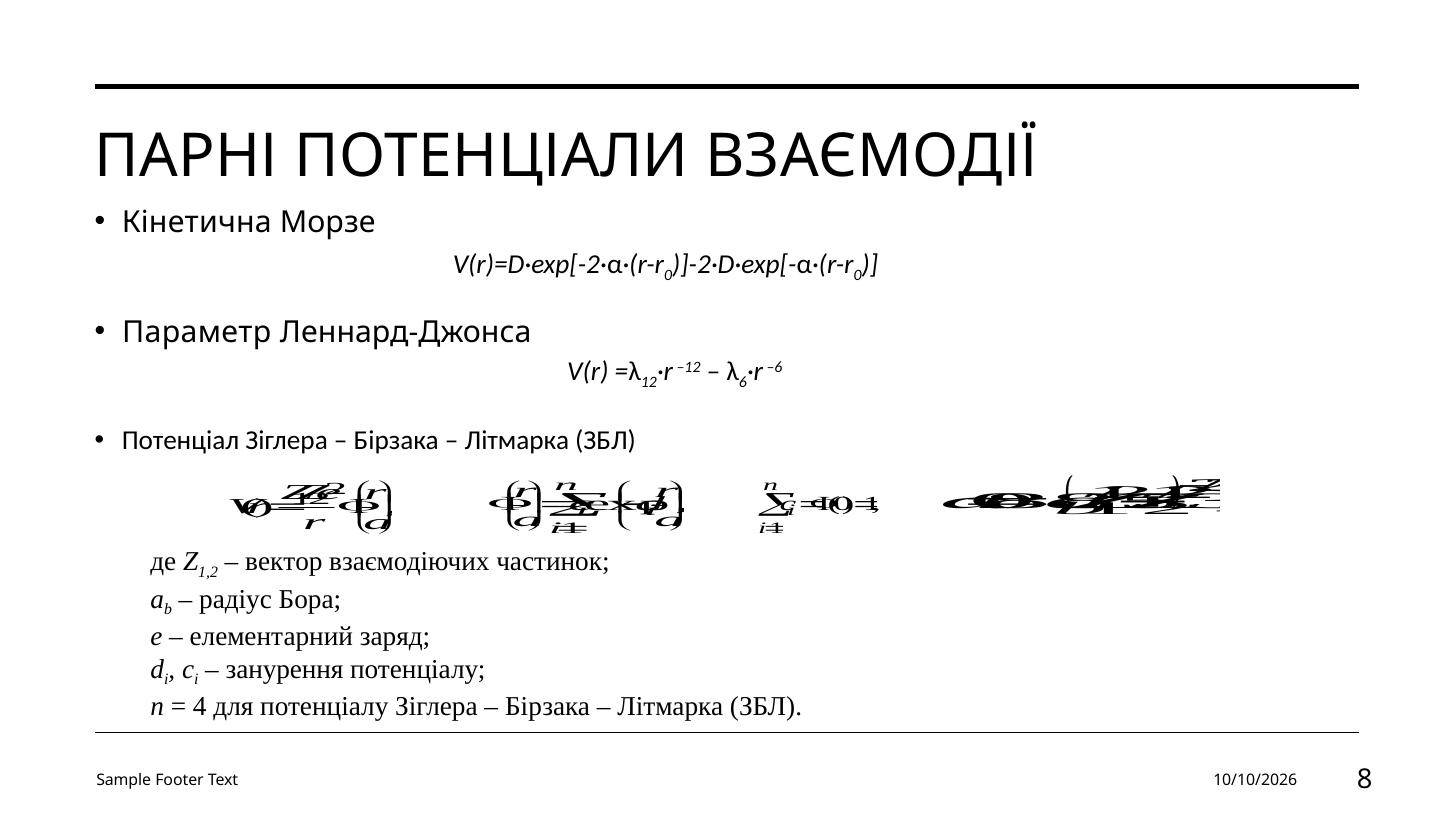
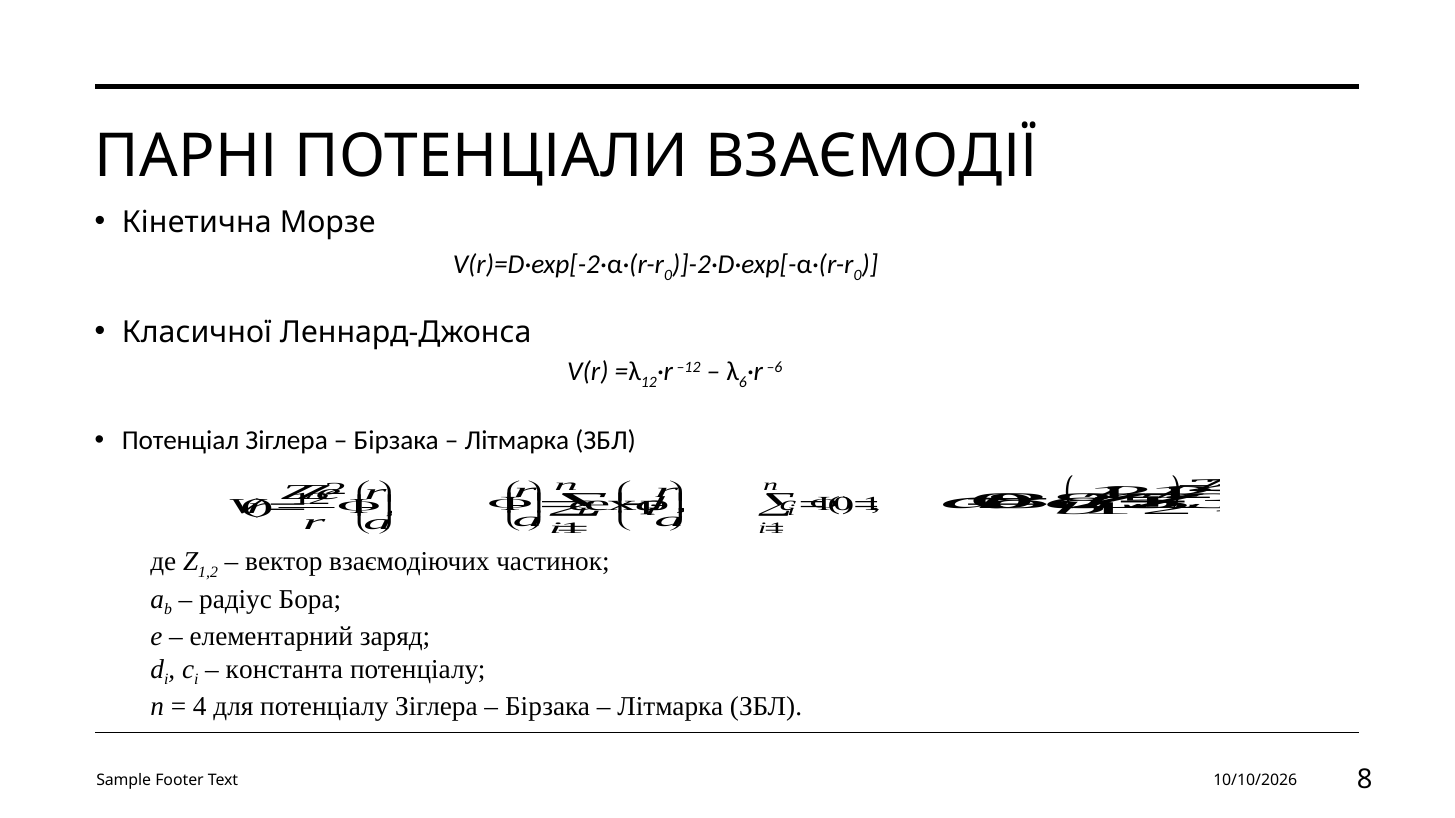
Параметр: Параметр -> Класичної (197, 333)
занурення: занурення -> константа (284, 669)
